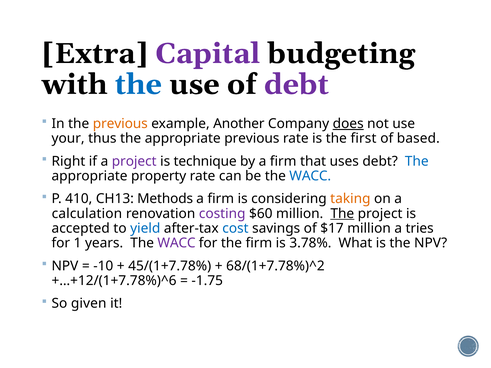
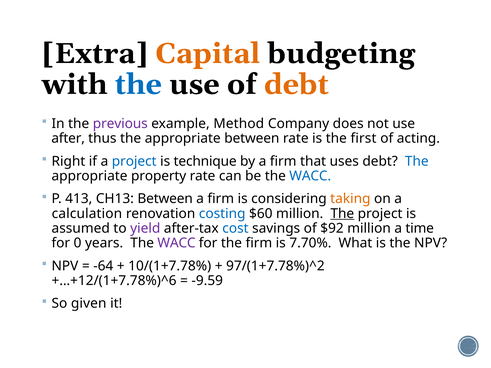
Capital colour: purple -> orange (208, 54)
debt colour: purple -> orange (296, 84)
previous colour: orange -> purple (120, 124)
Another: Another -> Method (239, 124)
does underline: present -> none (348, 124)
your: your -> after (68, 138)
appropriate previous: previous -> between (252, 138)
based: based -> acting (418, 138)
project colour: purple -> blue (134, 161)
410: 410 -> 413 (79, 199)
CH13 Methods: Methods -> Between (165, 199)
costing colour: purple -> blue (222, 214)
accepted: accepted -> assumed (81, 228)
yield colour: blue -> purple (145, 228)
$17: $17 -> $92 (332, 228)
tries: tries -> time (420, 228)
1: 1 -> 0 (78, 243)
3.78%: 3.78% -> 7.70% (310, 243)
-10: -10 -> -64 (103, 266)
45/(1+7.78%: 45/(1+7.78% -> 10/(1+7.78% (170, 266)
68/(1+7.78%)^2: 68/(1+7.78%)^2 -> 97/(1+7.78%)^2 (275, 266)
-1.75: -1.75 -> -9.59 (207, 281)
